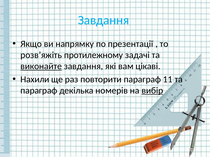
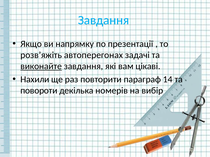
протилежному: протилежному -> автоперегонах (94, 55)
11: 11 -> 14 (168, 80)
параграф: параграф -> повороти (39, 91)
вибір underline: present -> none (152, 91)
